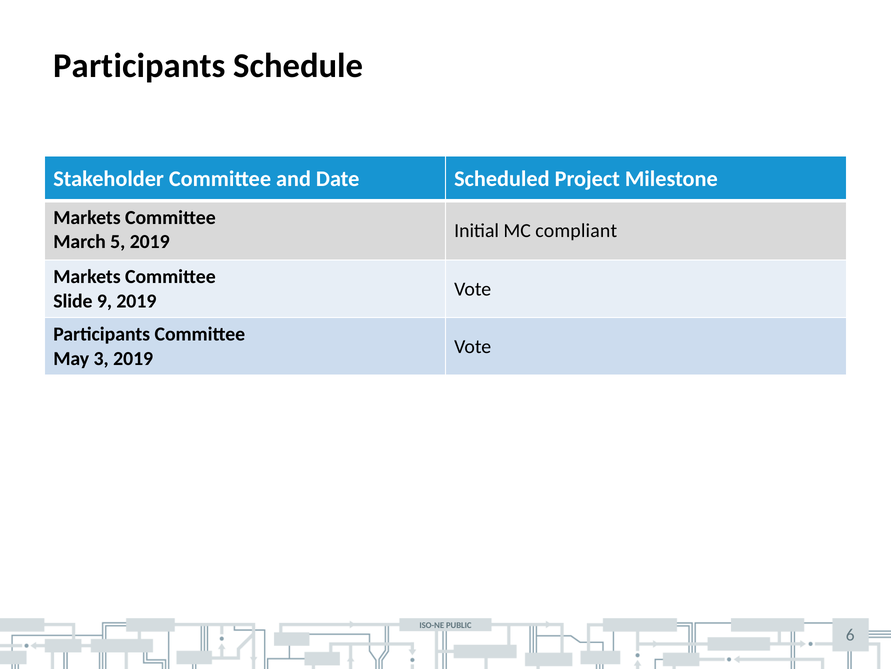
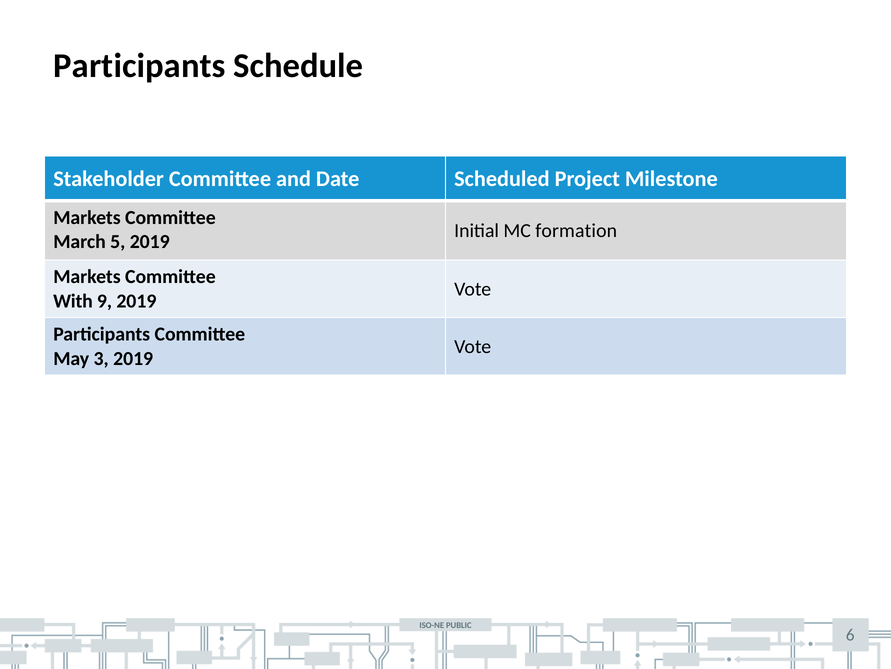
compliant: compliant -> formation (576, 230)
Slide: Slide -> With (73, 301)
